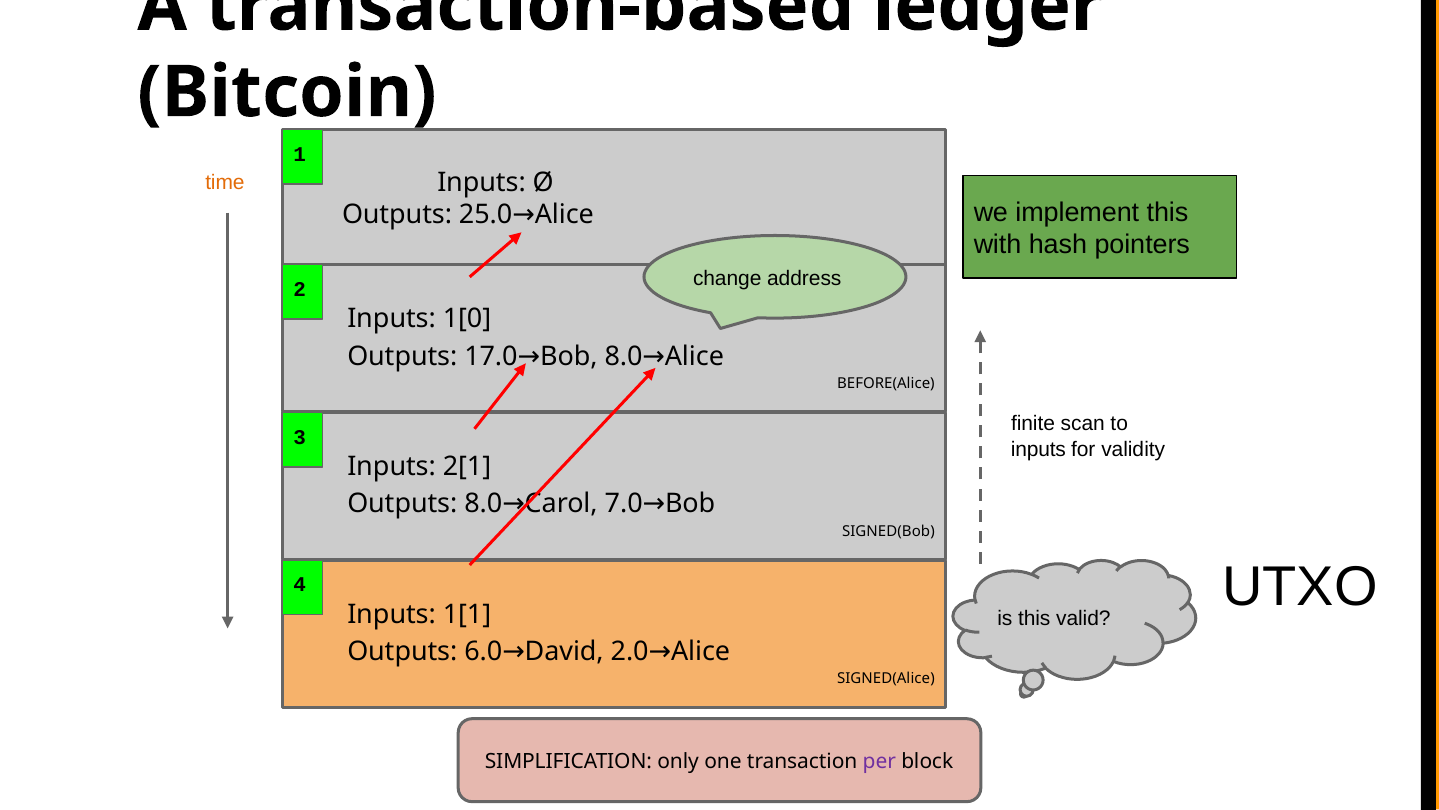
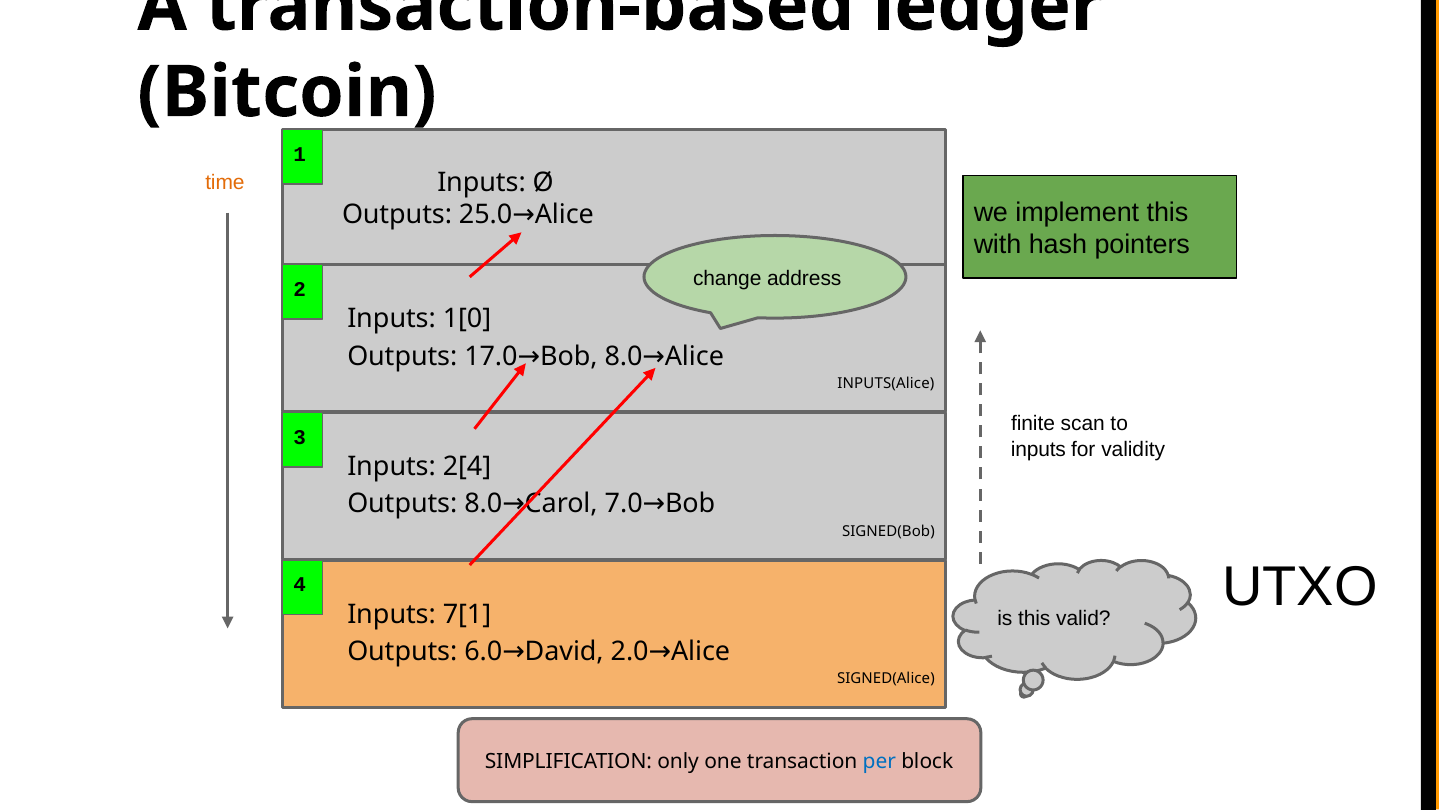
BEFORE(Alice: BEFORE(Alice -> INPUTS(Alice (886, 383)
2[1: 2[1 -> 2[4 (467, 467)
1[1: 1[1 -> 7[1 (467, 614)
per colour: purple -> blue (879, 761)
